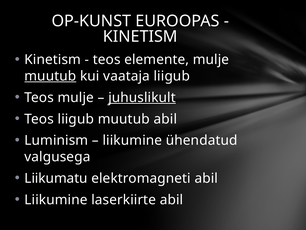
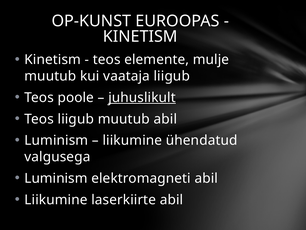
muutub underline: present -> none (50, 76)
Teos mulje: mulje -> poole (76, 97)
Liikumatu: Liikumatu -> Luminism (56, 178)
